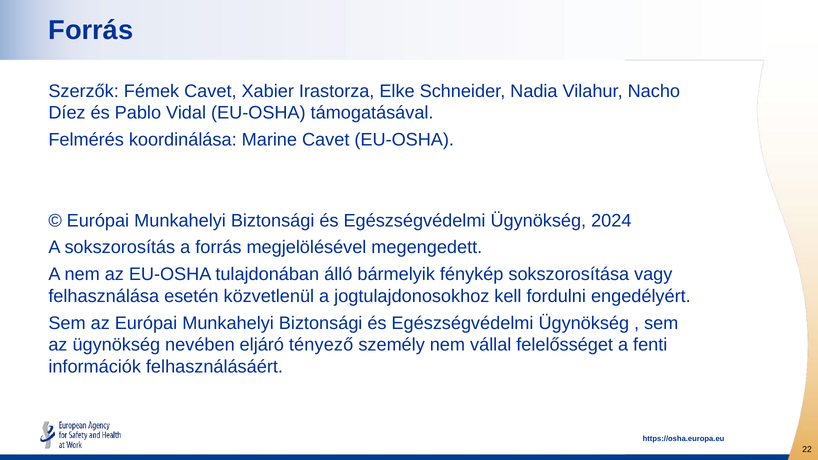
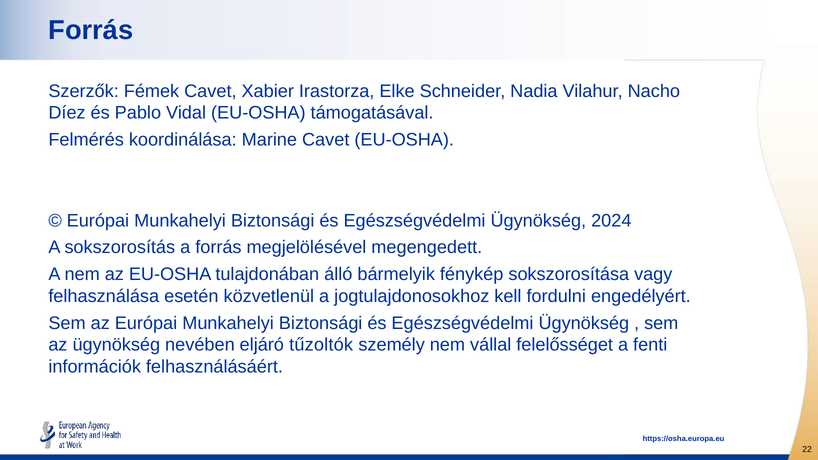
tényező: tényező -> tűzoltók (321, 345)
